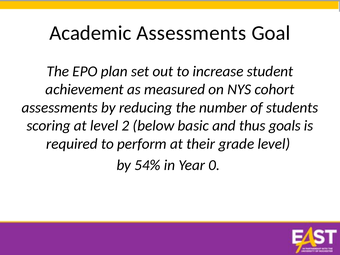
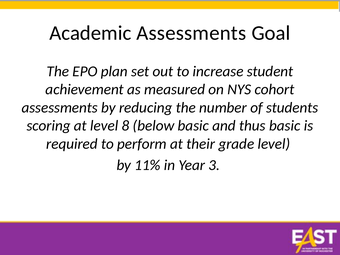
2: 2 -> 8 (125, 126)
thus goals: goals -> basic (285, 126)
54%: 54% -> 11% (147, 165)
0: 0 -> 3 (214, 165)
